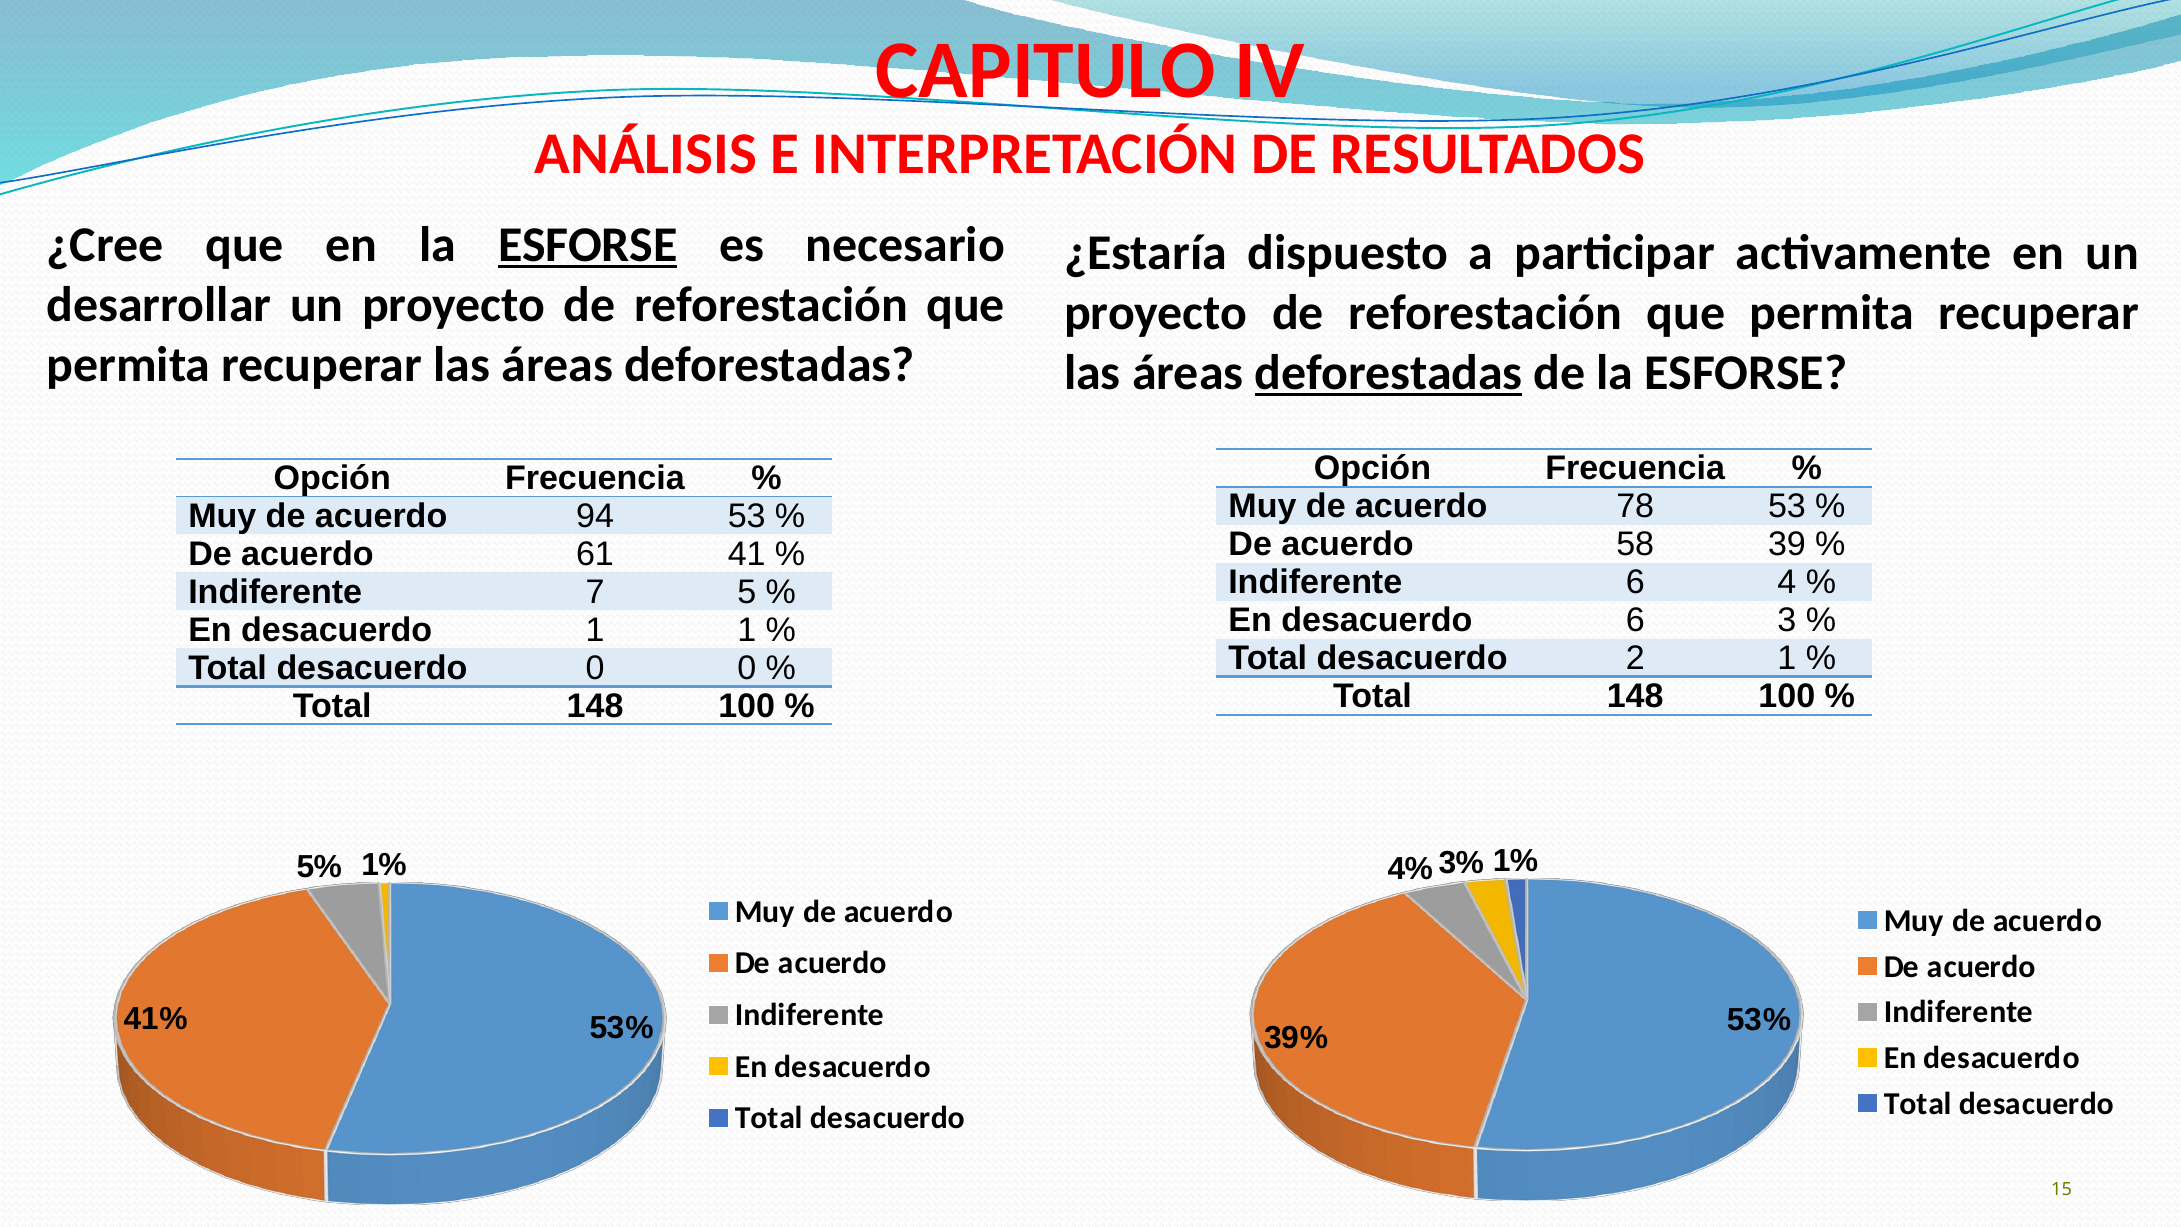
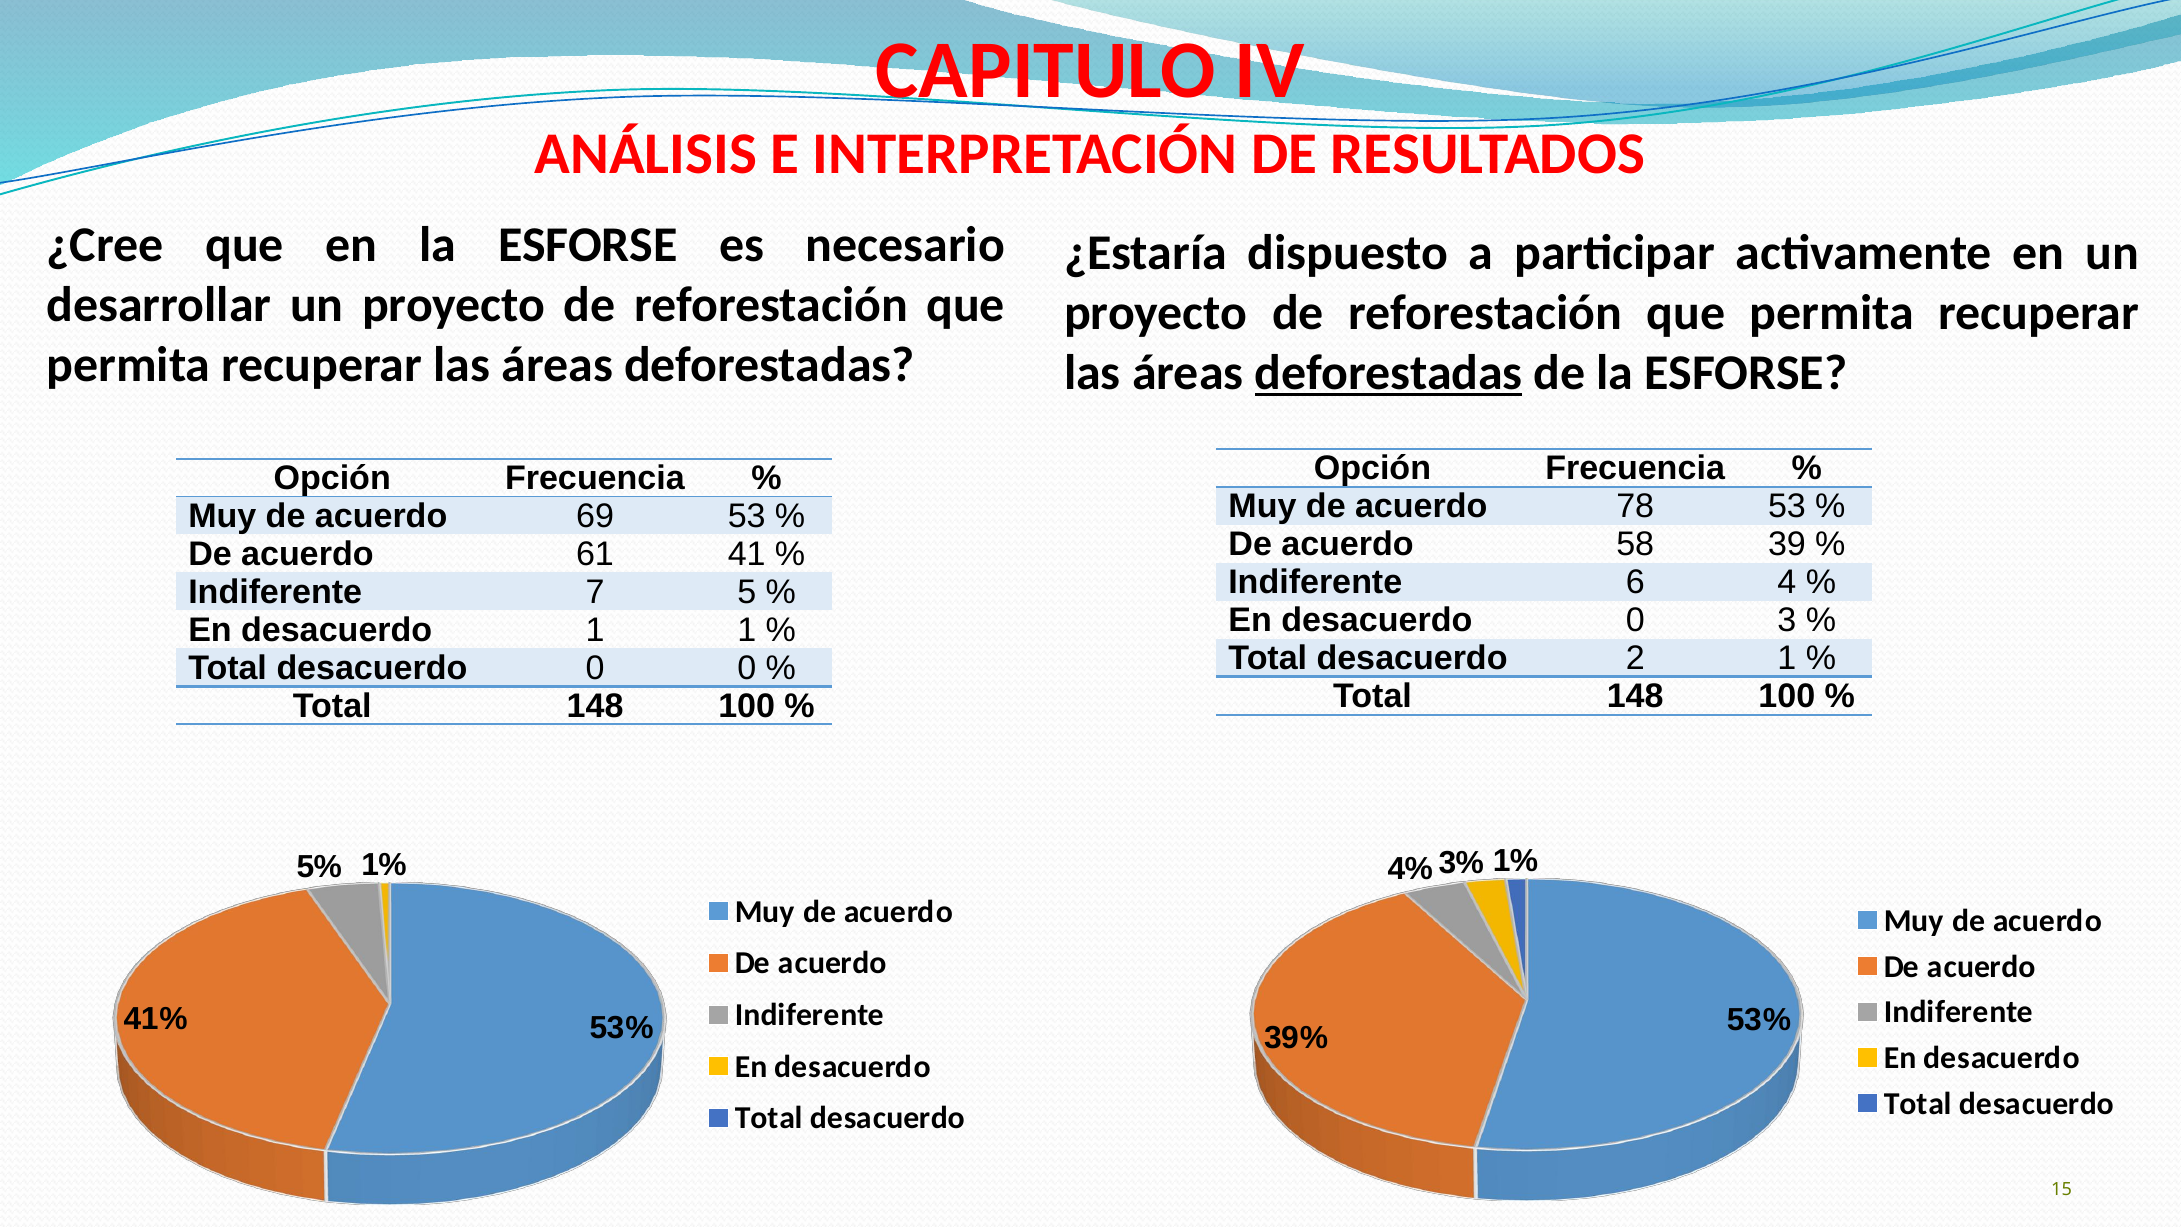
ESFORSE underline: present -> none (588, 245)
94: 94 -> 69 (595, 516)
En desacuerdo 6: 6 -> 0 (1635, 620)
